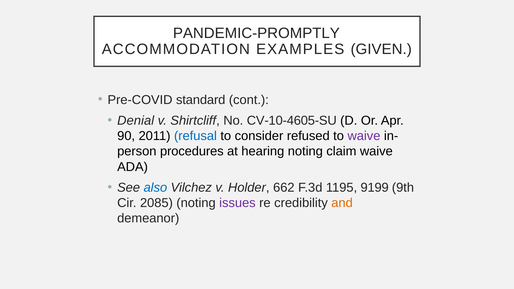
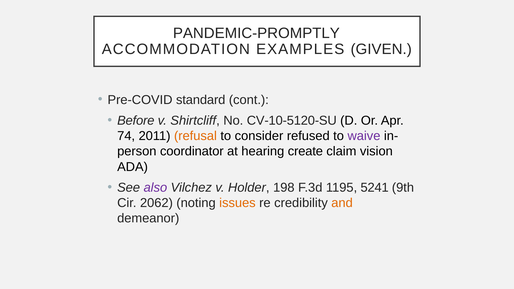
Denial: Denial -> Before (136, 121)
CV-10-4605-SU: CV-10-4605-SU -> CV-10-5120-SU (292, 121)
90: 90 -> 74 (126, 136)
refusal colour: blue -> orange (195, 136)
procedures: procedures -> coordinator (192, 151)
hearing noting: noting -> create (305, 151)
claim waive: waive -> vision (376, 151)
also colour: blue -> purple (155, 188)
662: 662 -> 198 (284, 188)
9199: 9199 -> 5241 (375, 188)
2085: 2085 -> 2062 (156, 203)
issues colour: purple -> orange (237, 203)
